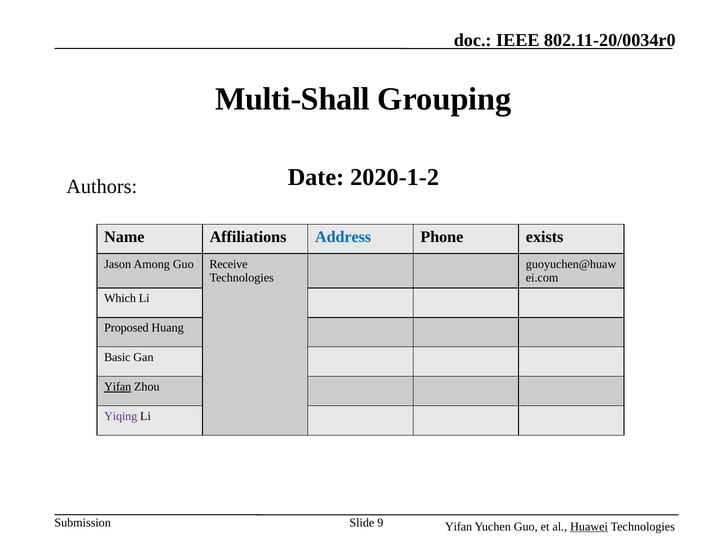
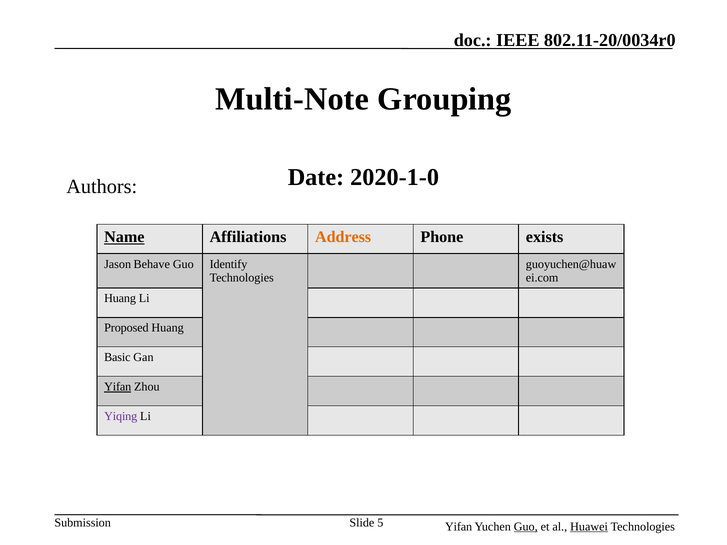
Multi-Shall: Multi-Shall -> Multi-Note (292, 99)
2020-1-2: 2020-1-2 -> 2020-1-0 (395, 177)
Name underline: none -> present (124, 237)
Address colour: blue -> orange (343, 237)
Among: Among -> Behave (152, 264)
Receive: Receive -> Identify (228, 264)
Which: Which -> Huang (120, 298)
9: 9 -> 5 (380, 523)
Guo underline: none -> present (526, 527)
